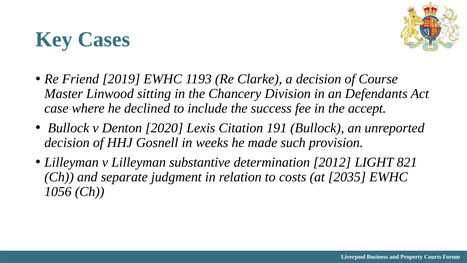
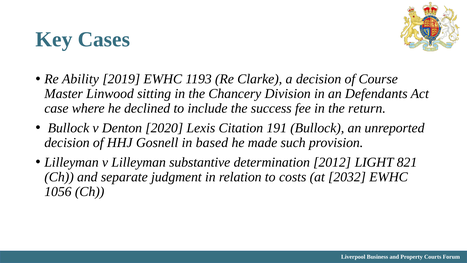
Friend: Friend -> Ability (80, 79)
accept: accept -> return (367, 108)
weeks: weeks -> based (212, 143)
2035: 2035 -> 2032 (347, 177)
